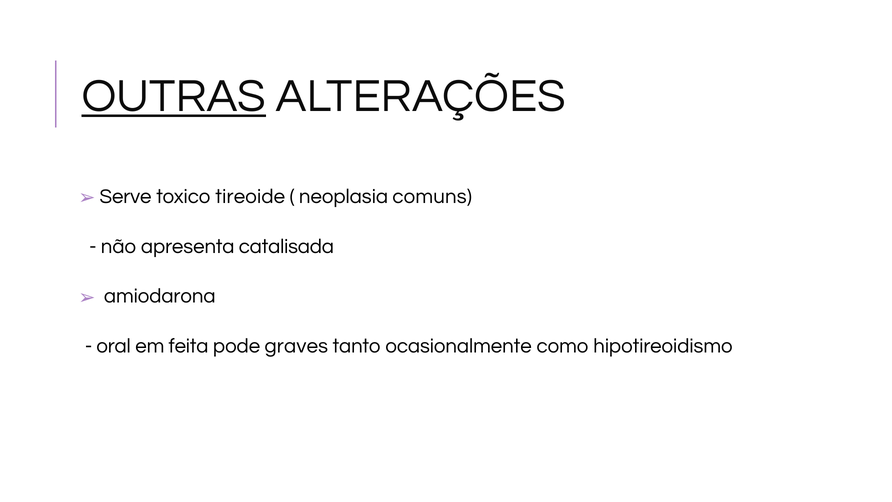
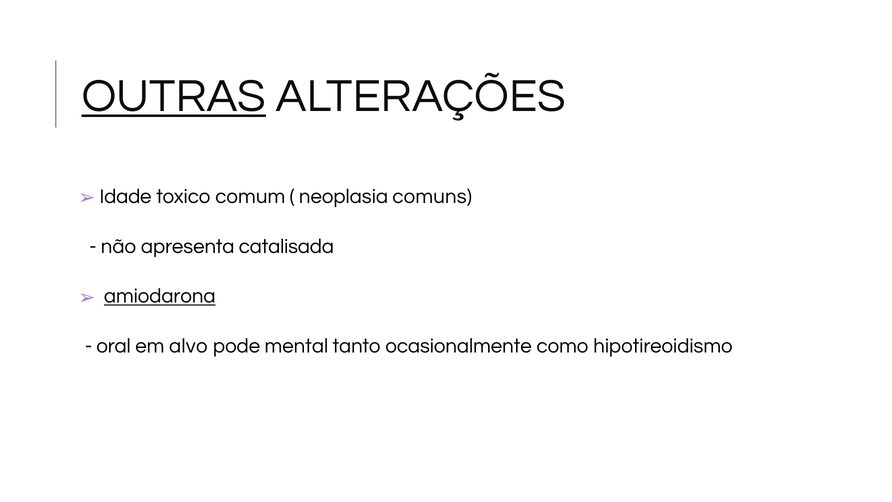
Serve: Serve -> Idade (126, 197)
tireoide: tireoide -> comum (250, 197)
amiodarona underline: none -> present (160, 296)
feita: feita -> alvo (188, 346)
graves: graves -> mental (296, 346)
